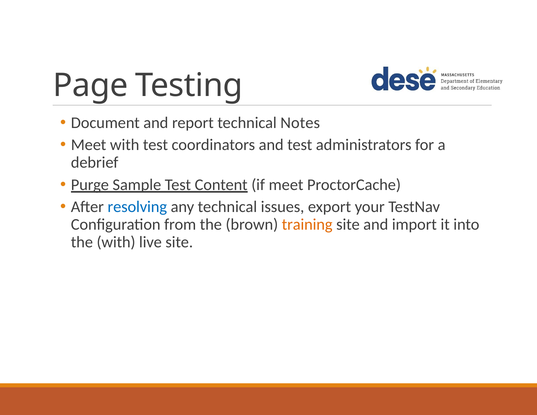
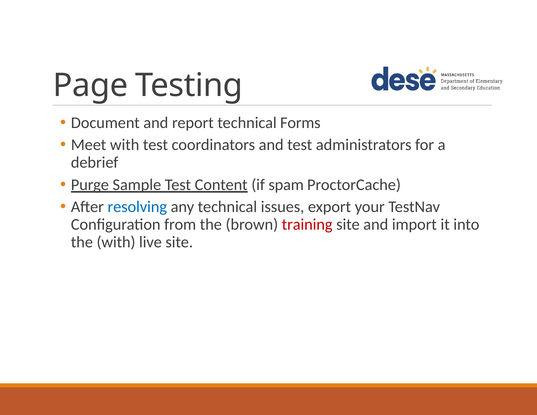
Notes: Notes -> Forms (300, 123)
if meet: meet -> spam (286, 185)
training colour: orange -> red (307, 224)
